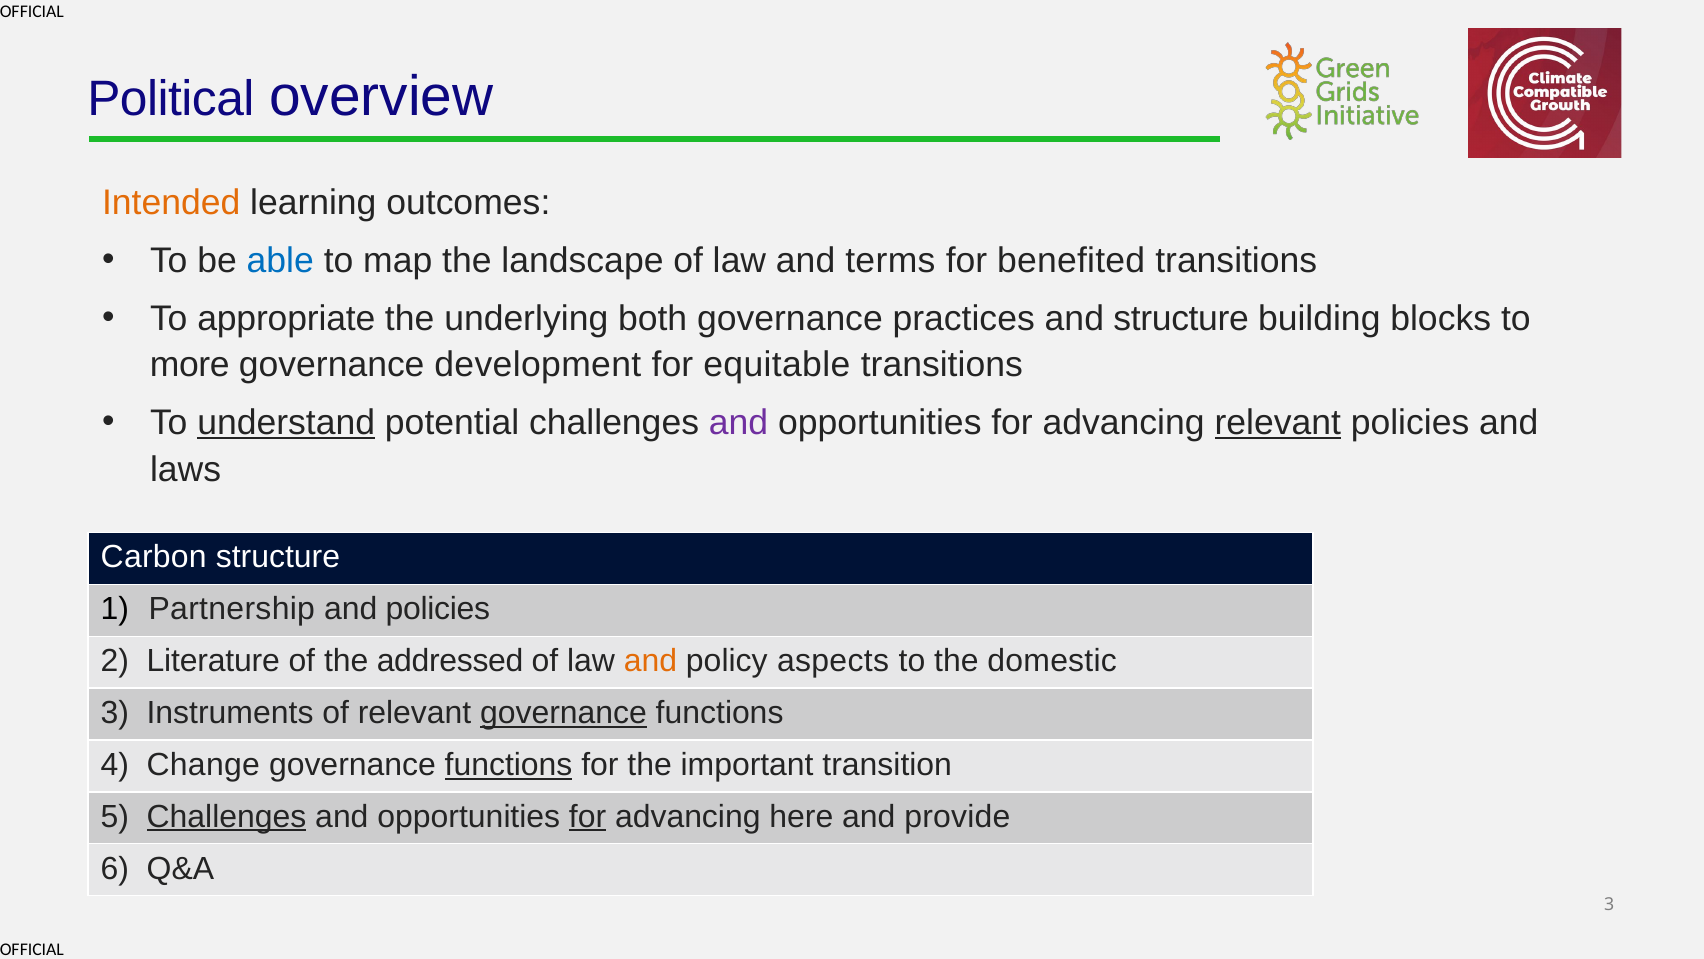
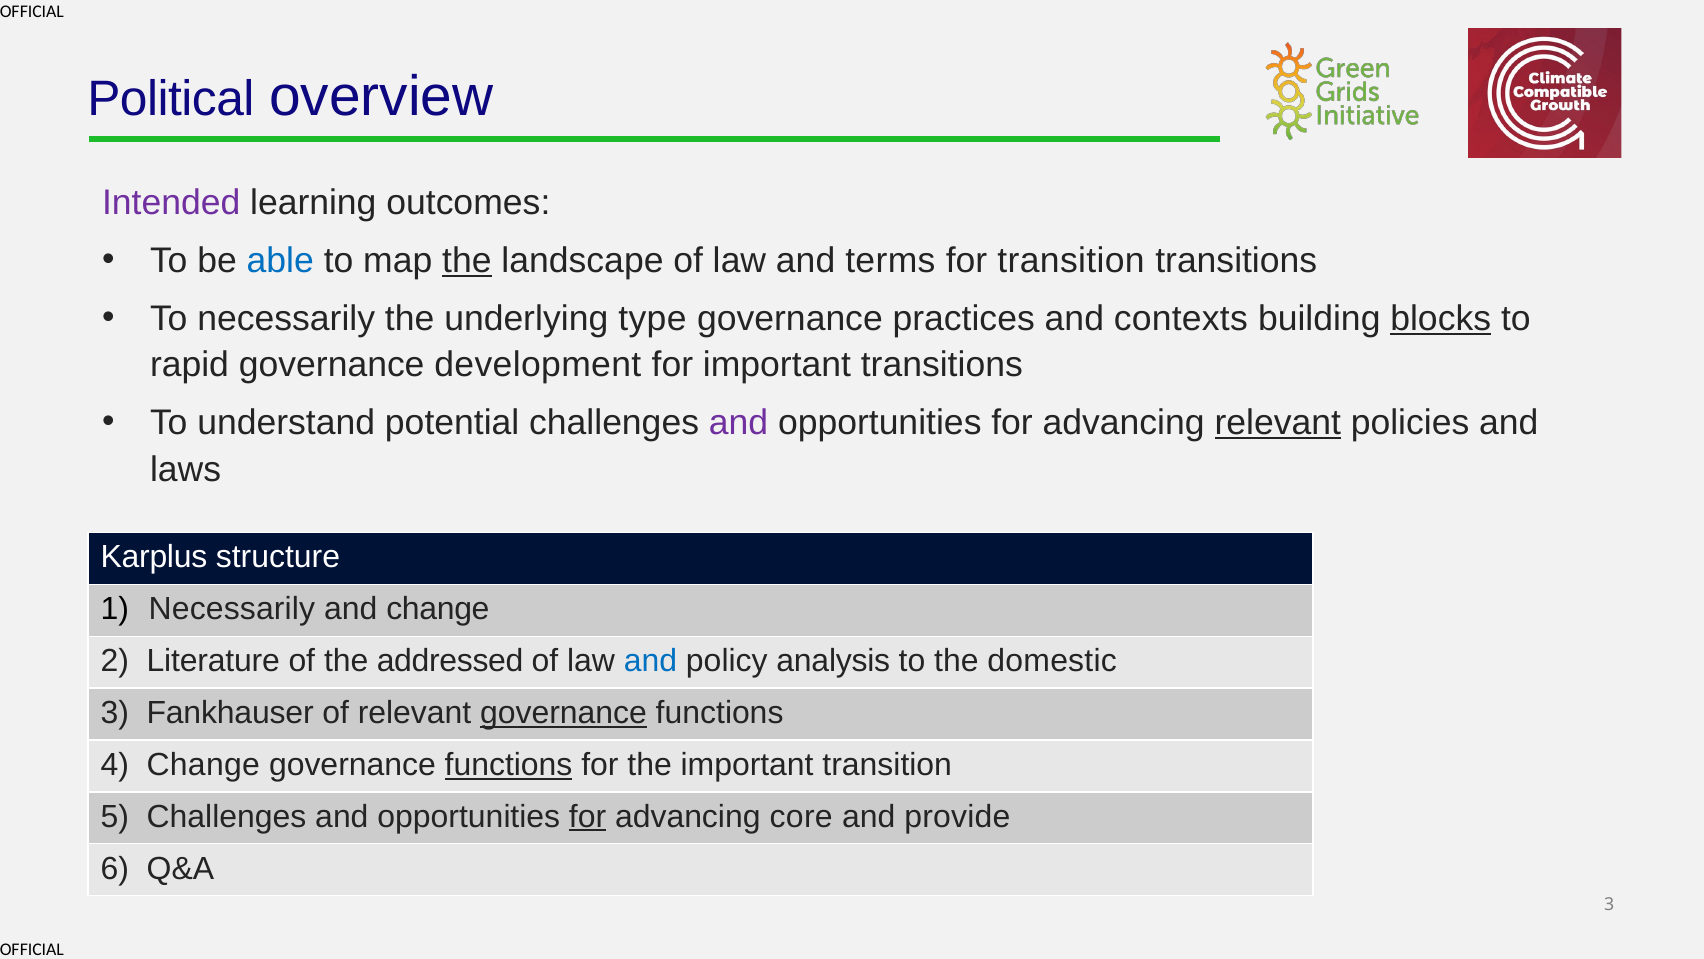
Intended colour: orange -> purple (171, 203)
the underline: none -> present (467, 261)
for benefited: benefited -> transition (1071, 261)
To appropriate: appropriate -> necessarily (286, 318)
both: both -> type (652, 318)
and structure: structure -> contexts (1181, 318)
blocks underline: none -> present (1441, 318)
more: more -> rapid (190, 365)
for equitable: equitable -> important (777, 365)
understand underline: present -> none (286, 422)
Carbon: Carbon -> Karplus (154, 557)
Partnership: Partnership -> Necessarily (232, 609)
and policies: policies -> change (438, 609)
and colour: orange -> blue (651, 661)
aspects: aspects -> analysis (833, 661)
Instruments: Instruments -> Fankhauser (230, 713)
Challenges underline: present -> none (227, 816)
here: here -> core (801, 816)
